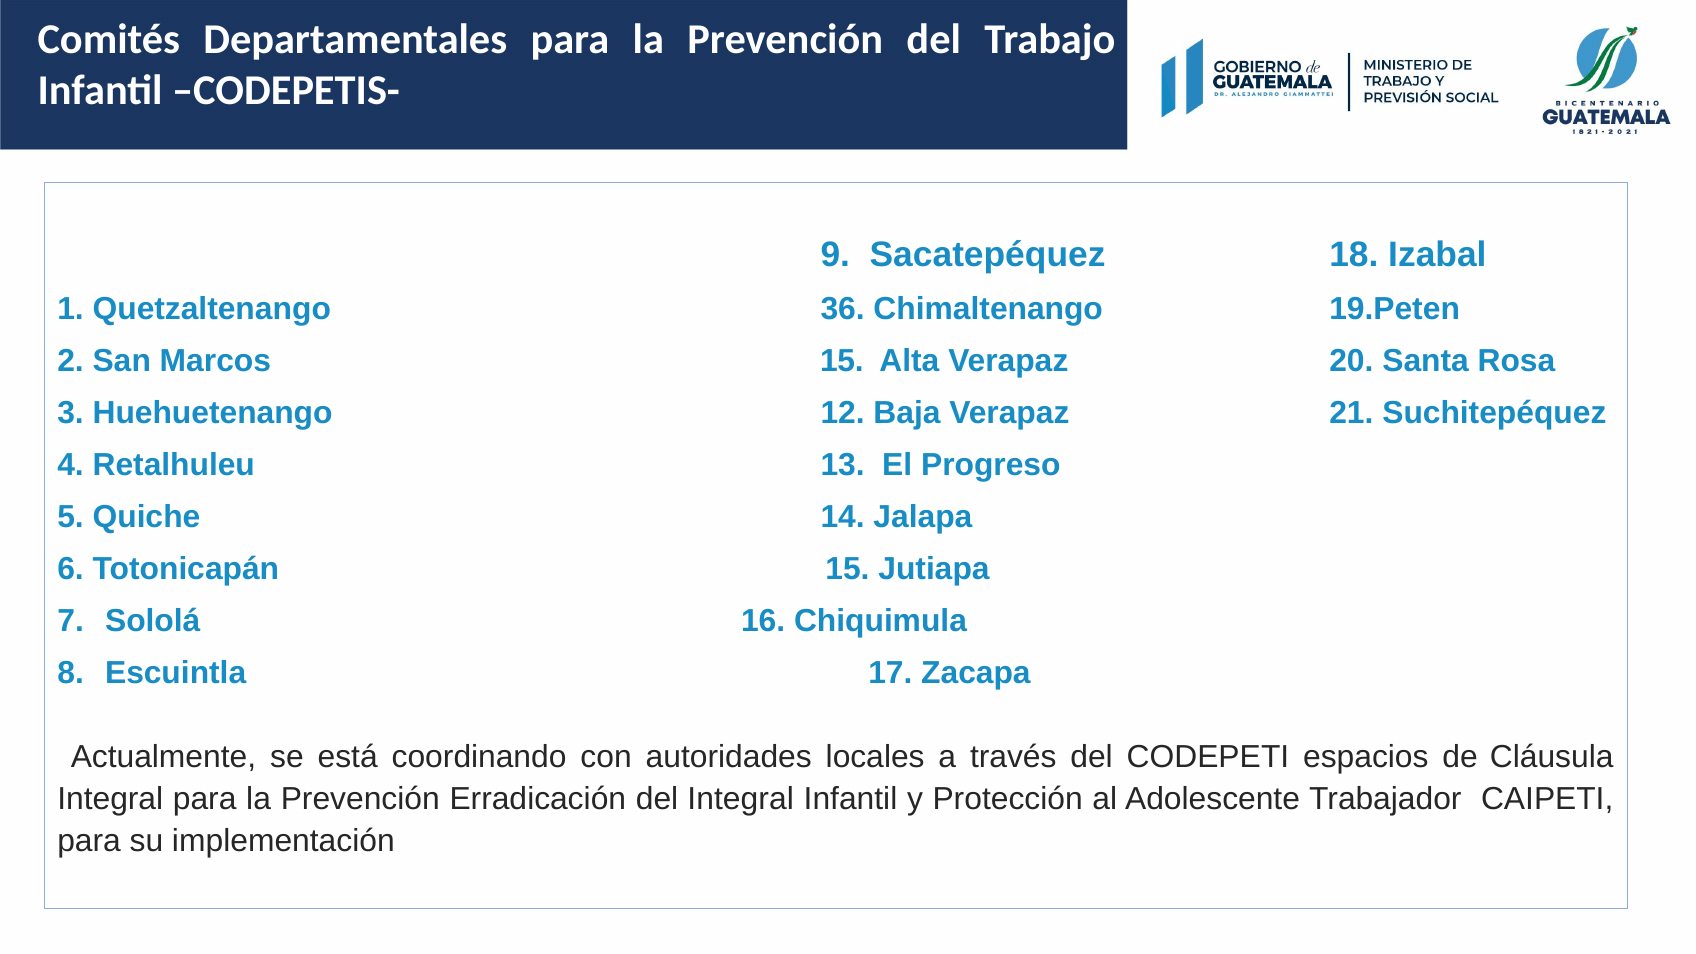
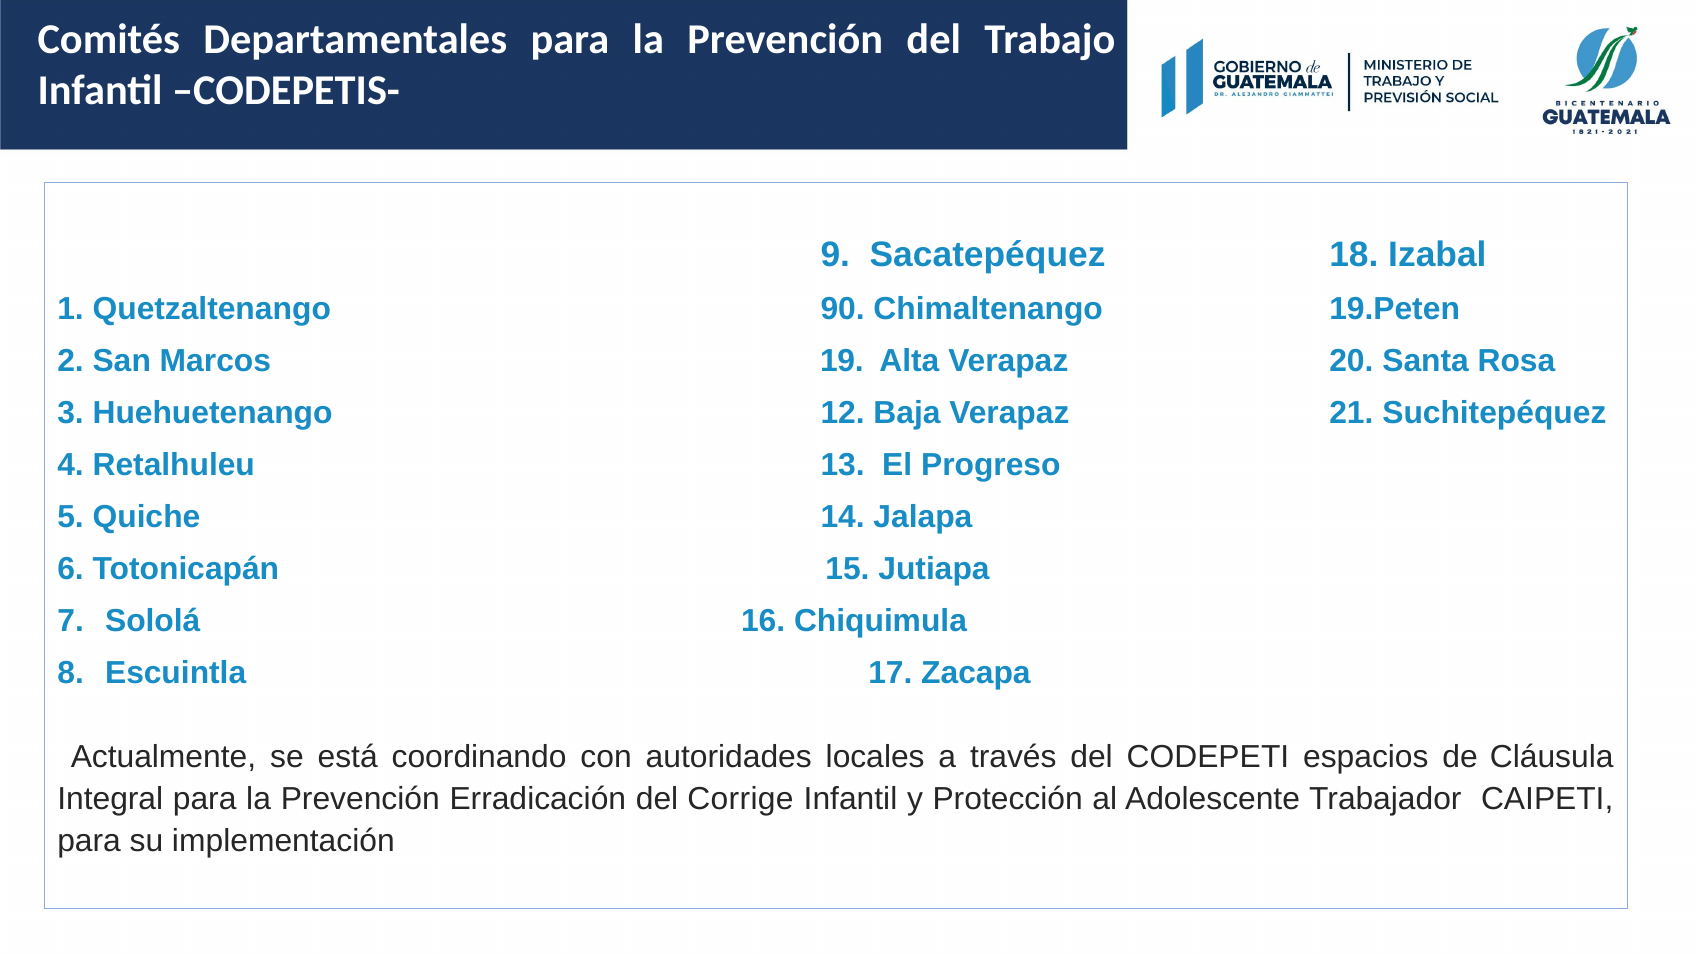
36: 36 -> 90 (843, 309)
Marcos 15: 15 -> 19 (842, 361)
del Integral: Integral -> Corrige (741, 799)
